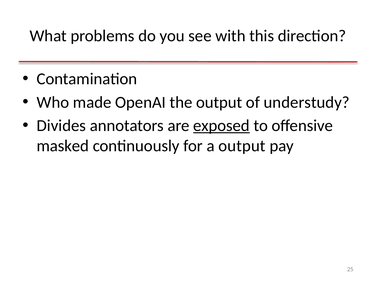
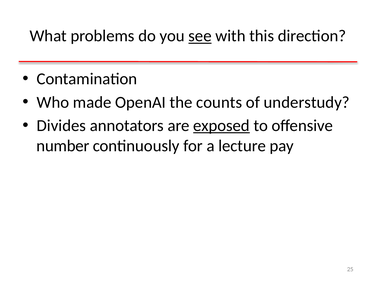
see underline: none -> present (200, 36)
the output: output -> counts (219, 102)
masked: masked -> number (63, 146)
a output: output -> lecture (242, 146)
